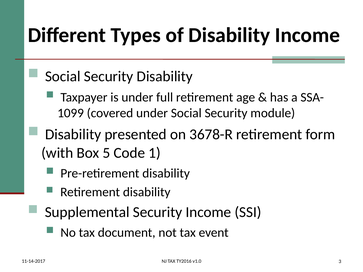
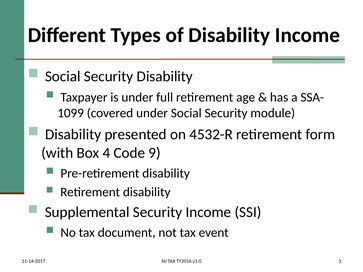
3678-R: 3678-R -> 4532-R (211, 135)
5: 5 -> 4 (106, 153)
1: 1 -> 9 (155, 153)
